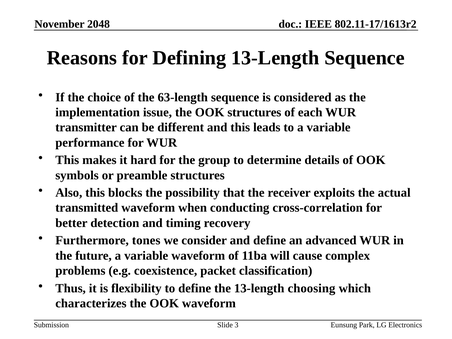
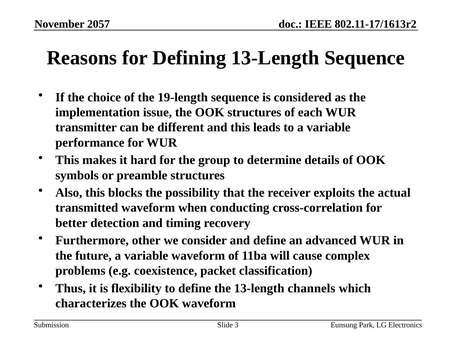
2048: 2048 -> 2057 (99, 24)
63-length: 63-length -> 19-length (183, 97)
tones: tones -> other (146, 241)
choosing: choosing -> channels (312, 288)
